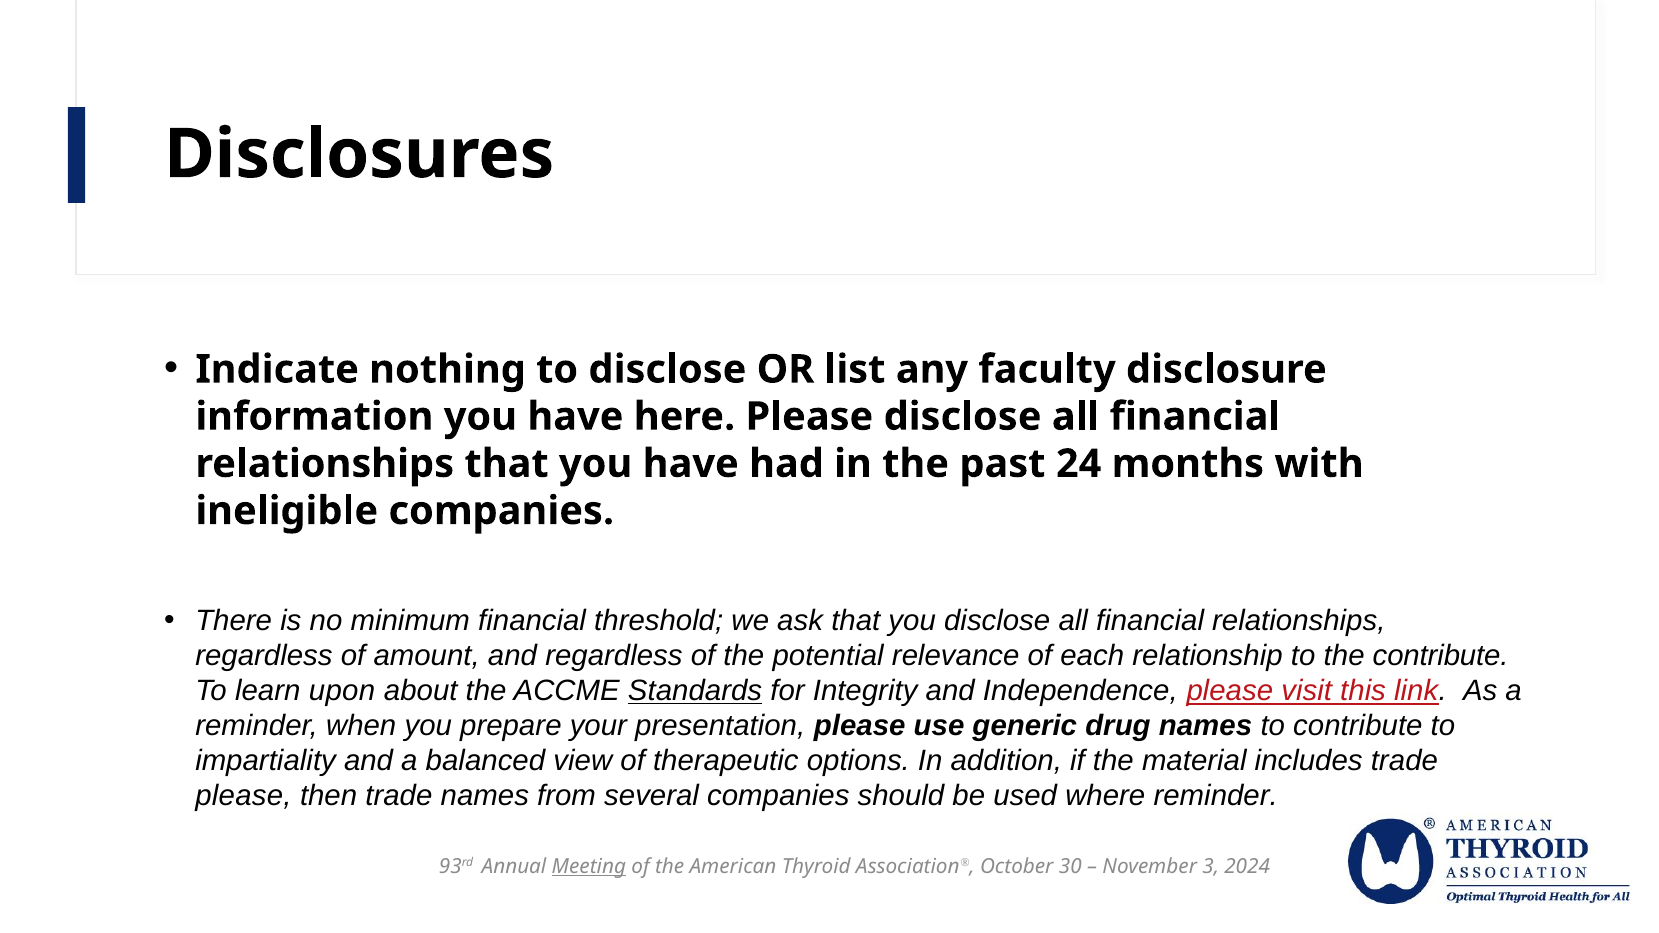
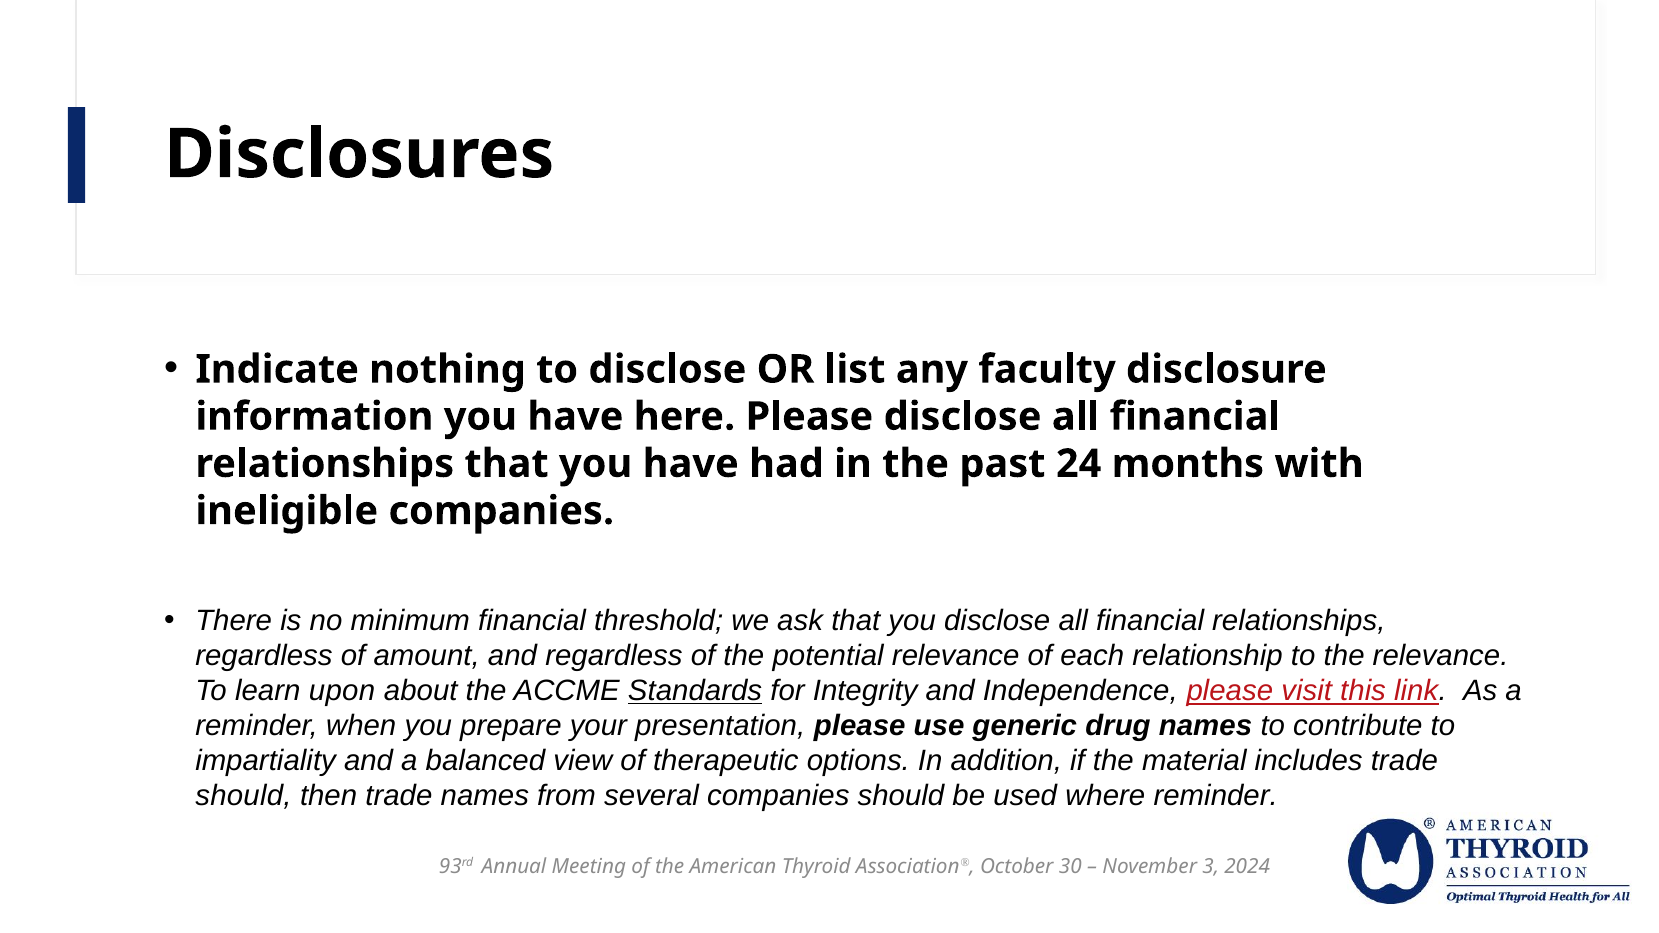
the contribute: contribute -> relevance (1441, 656)
please: please -> should (243, 796)
Meeting underline: present -> none (589, 866)
